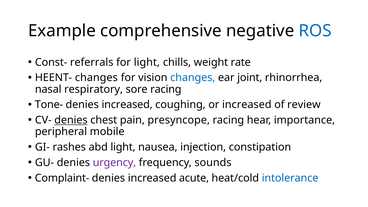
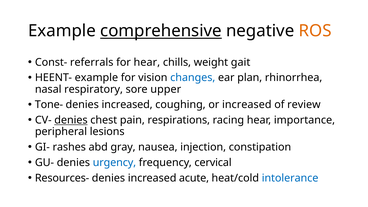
comprehensive underline: none -> present (161, 31)
ROS colour: blue -> orange (315, 31)
for light: light -> hear (147, 62)
rate: rate -> gait (241, 62)
HEENT- changes: changes -> example (96, 78)
joint: joint -> plan (250, 78)
sore racing: racing -> upper (166, 89)
presyncope: presyncope -> respirations (179, 120)
mobile: mobile -> lesions (107, 132)
abd light: light -> gray (123, 147)
urgency colour: purple -> blue (114, 163)
sounds: sounds -> cervical (213, 163)
Complaint-: Complaint- -> Resources- (62, 178)
